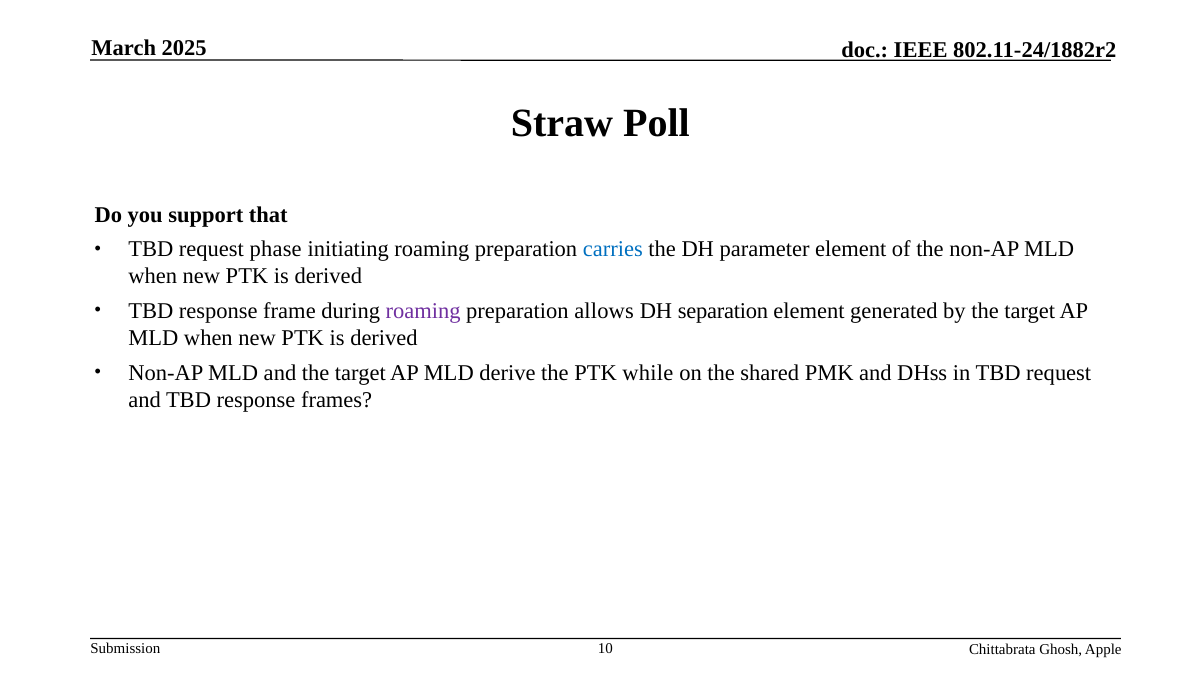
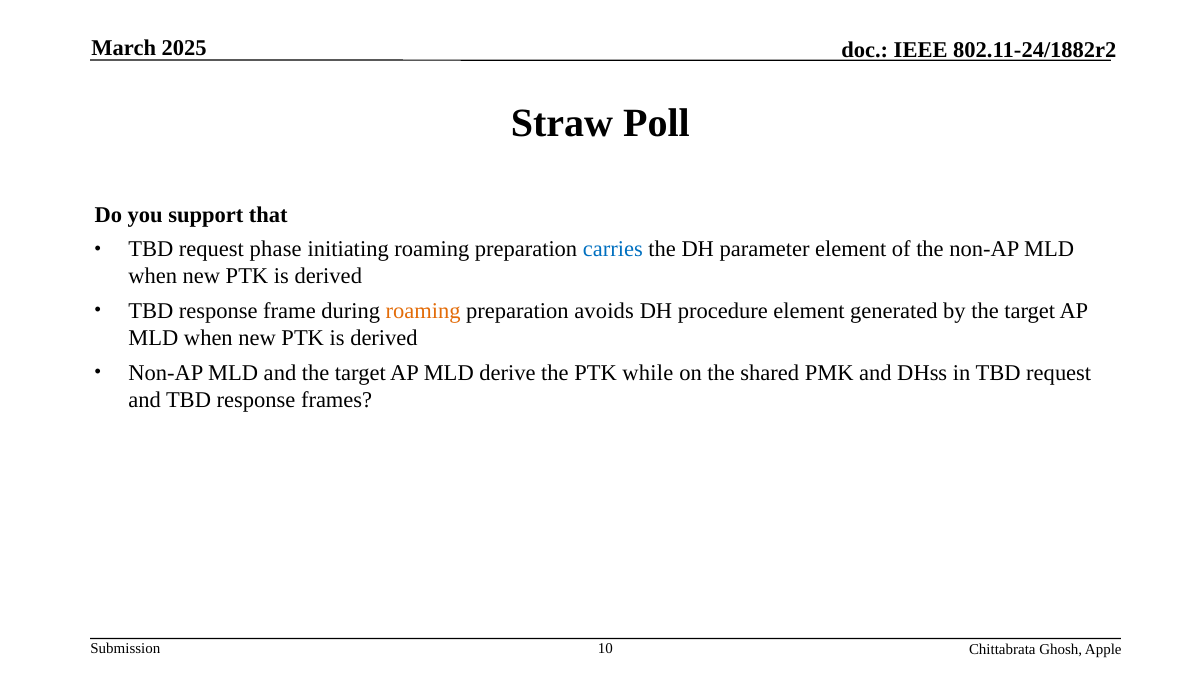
roaming colour: purple -> orange (423, 311)
allows: allows -> avoids (604, 311)
separation: separation -> procedure (723, 311)
